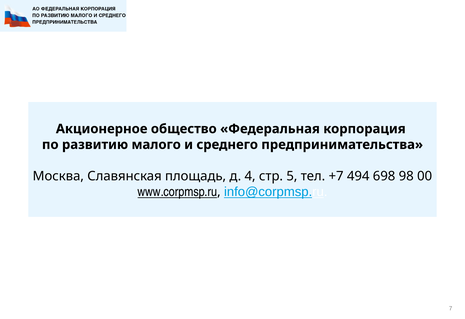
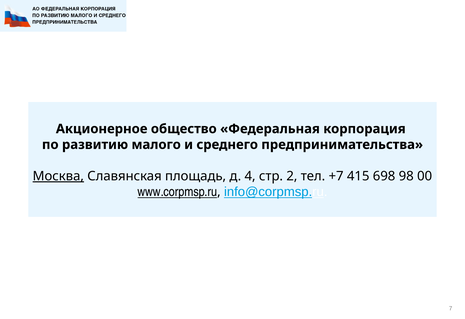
Москва underline: none -> present (58, 176)
5: 5 -> 2 (292, 176)
494: 494 -> 415 (358, 176)
